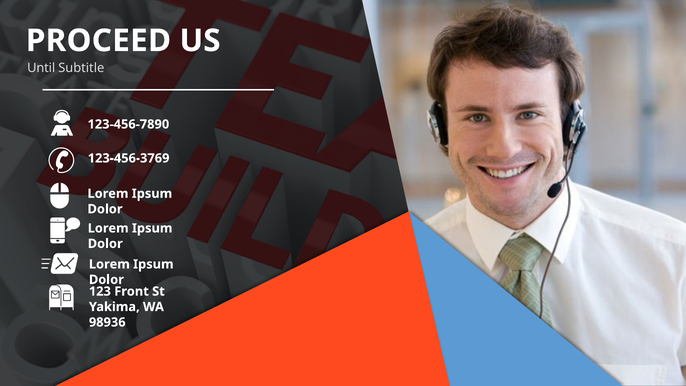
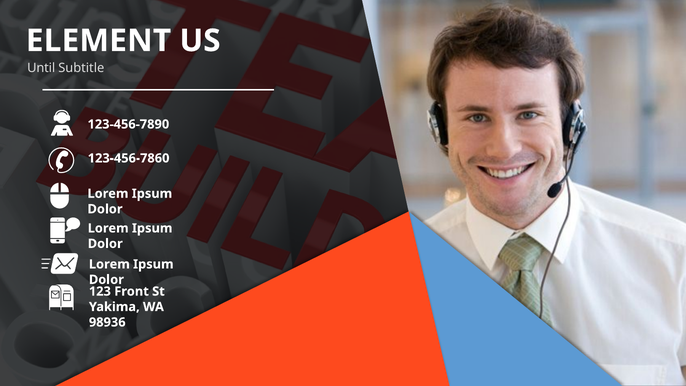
PROCEED: PROCEED -> ELEMENT (98, 41)
123-456-3769: 123-456-3769 -> 123-456-7860 (129, 158)
